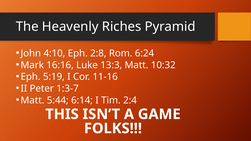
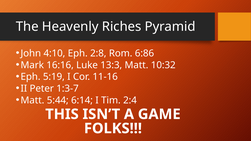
6:24: 6:24 -> 6:86 (144, 53)
